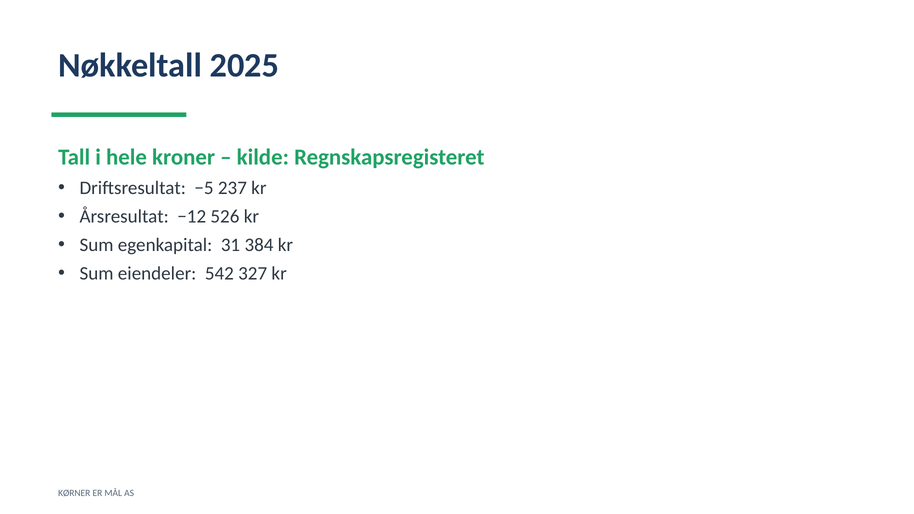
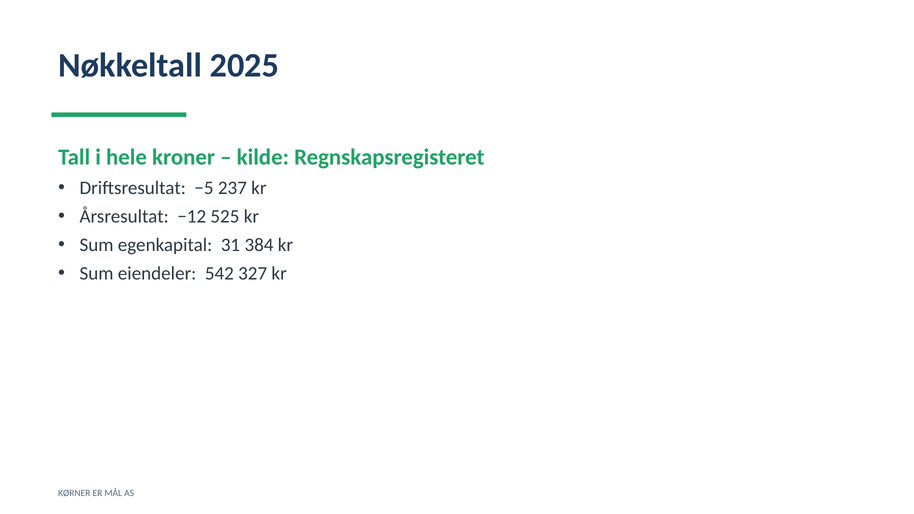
526: 526 -> 525 (225, 217)
